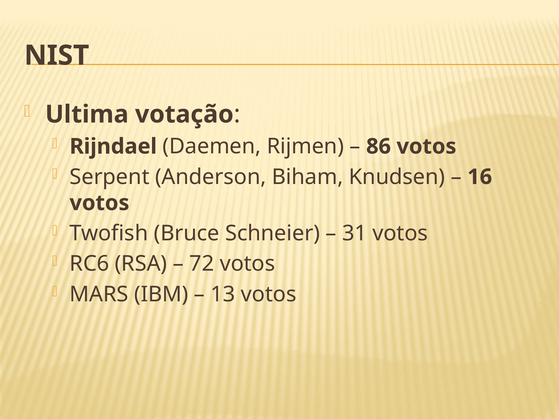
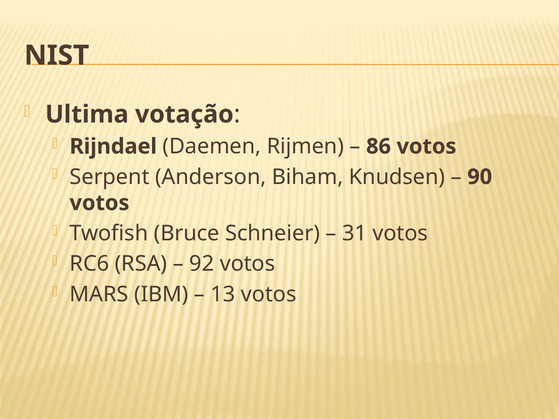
16: 16 -> 90 (480, 177)
72: 72 -> 92 (202, 264)
